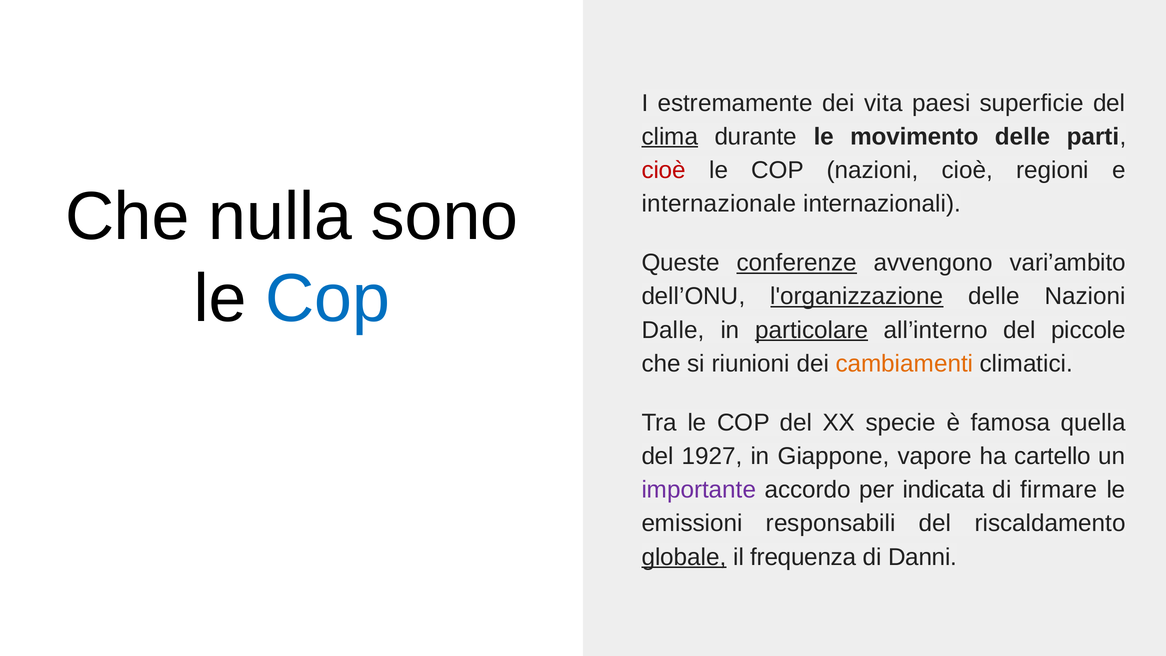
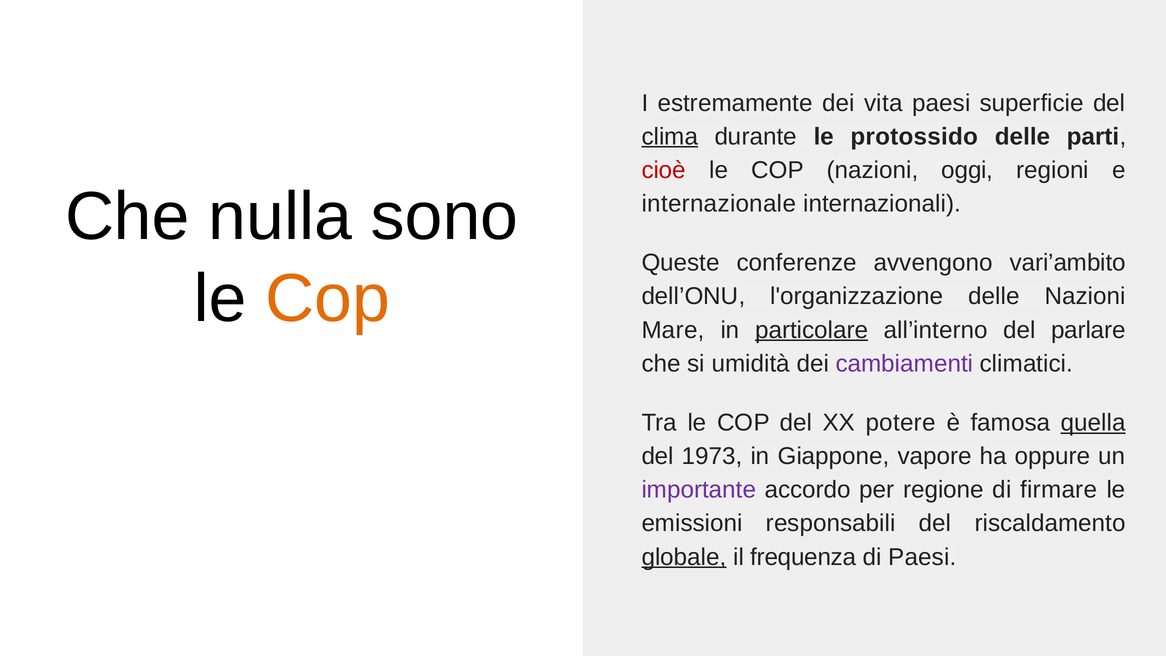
movimento: movimento -> protossido (914, 136)
nazioni cioè: cioè -> oggi (967, 170)
conferenze underline: present -> none (797, 263)
Cop colour: blue -> orange (328, 299)
l'organizzazione underline: present -> none (857, 296)
Dalle: Dalle -> Mare (673, 330)
piccole: piccole -> parlare (1088, 330)
riunioni: riunioni -> umidità (751, 363)
cambiamenti colour: orange -> purple (904, 363)
specie: specie -> potere (901, 423)
quella underline: none -> present (1093, 423)
1927: 1927 -> 1973 (712, 456)
cartello: cartello -> oppure (1053, 456)
indicata: indicata -> regione (944, 490)
di Danni: Danni -> Paesi (922, 557)
